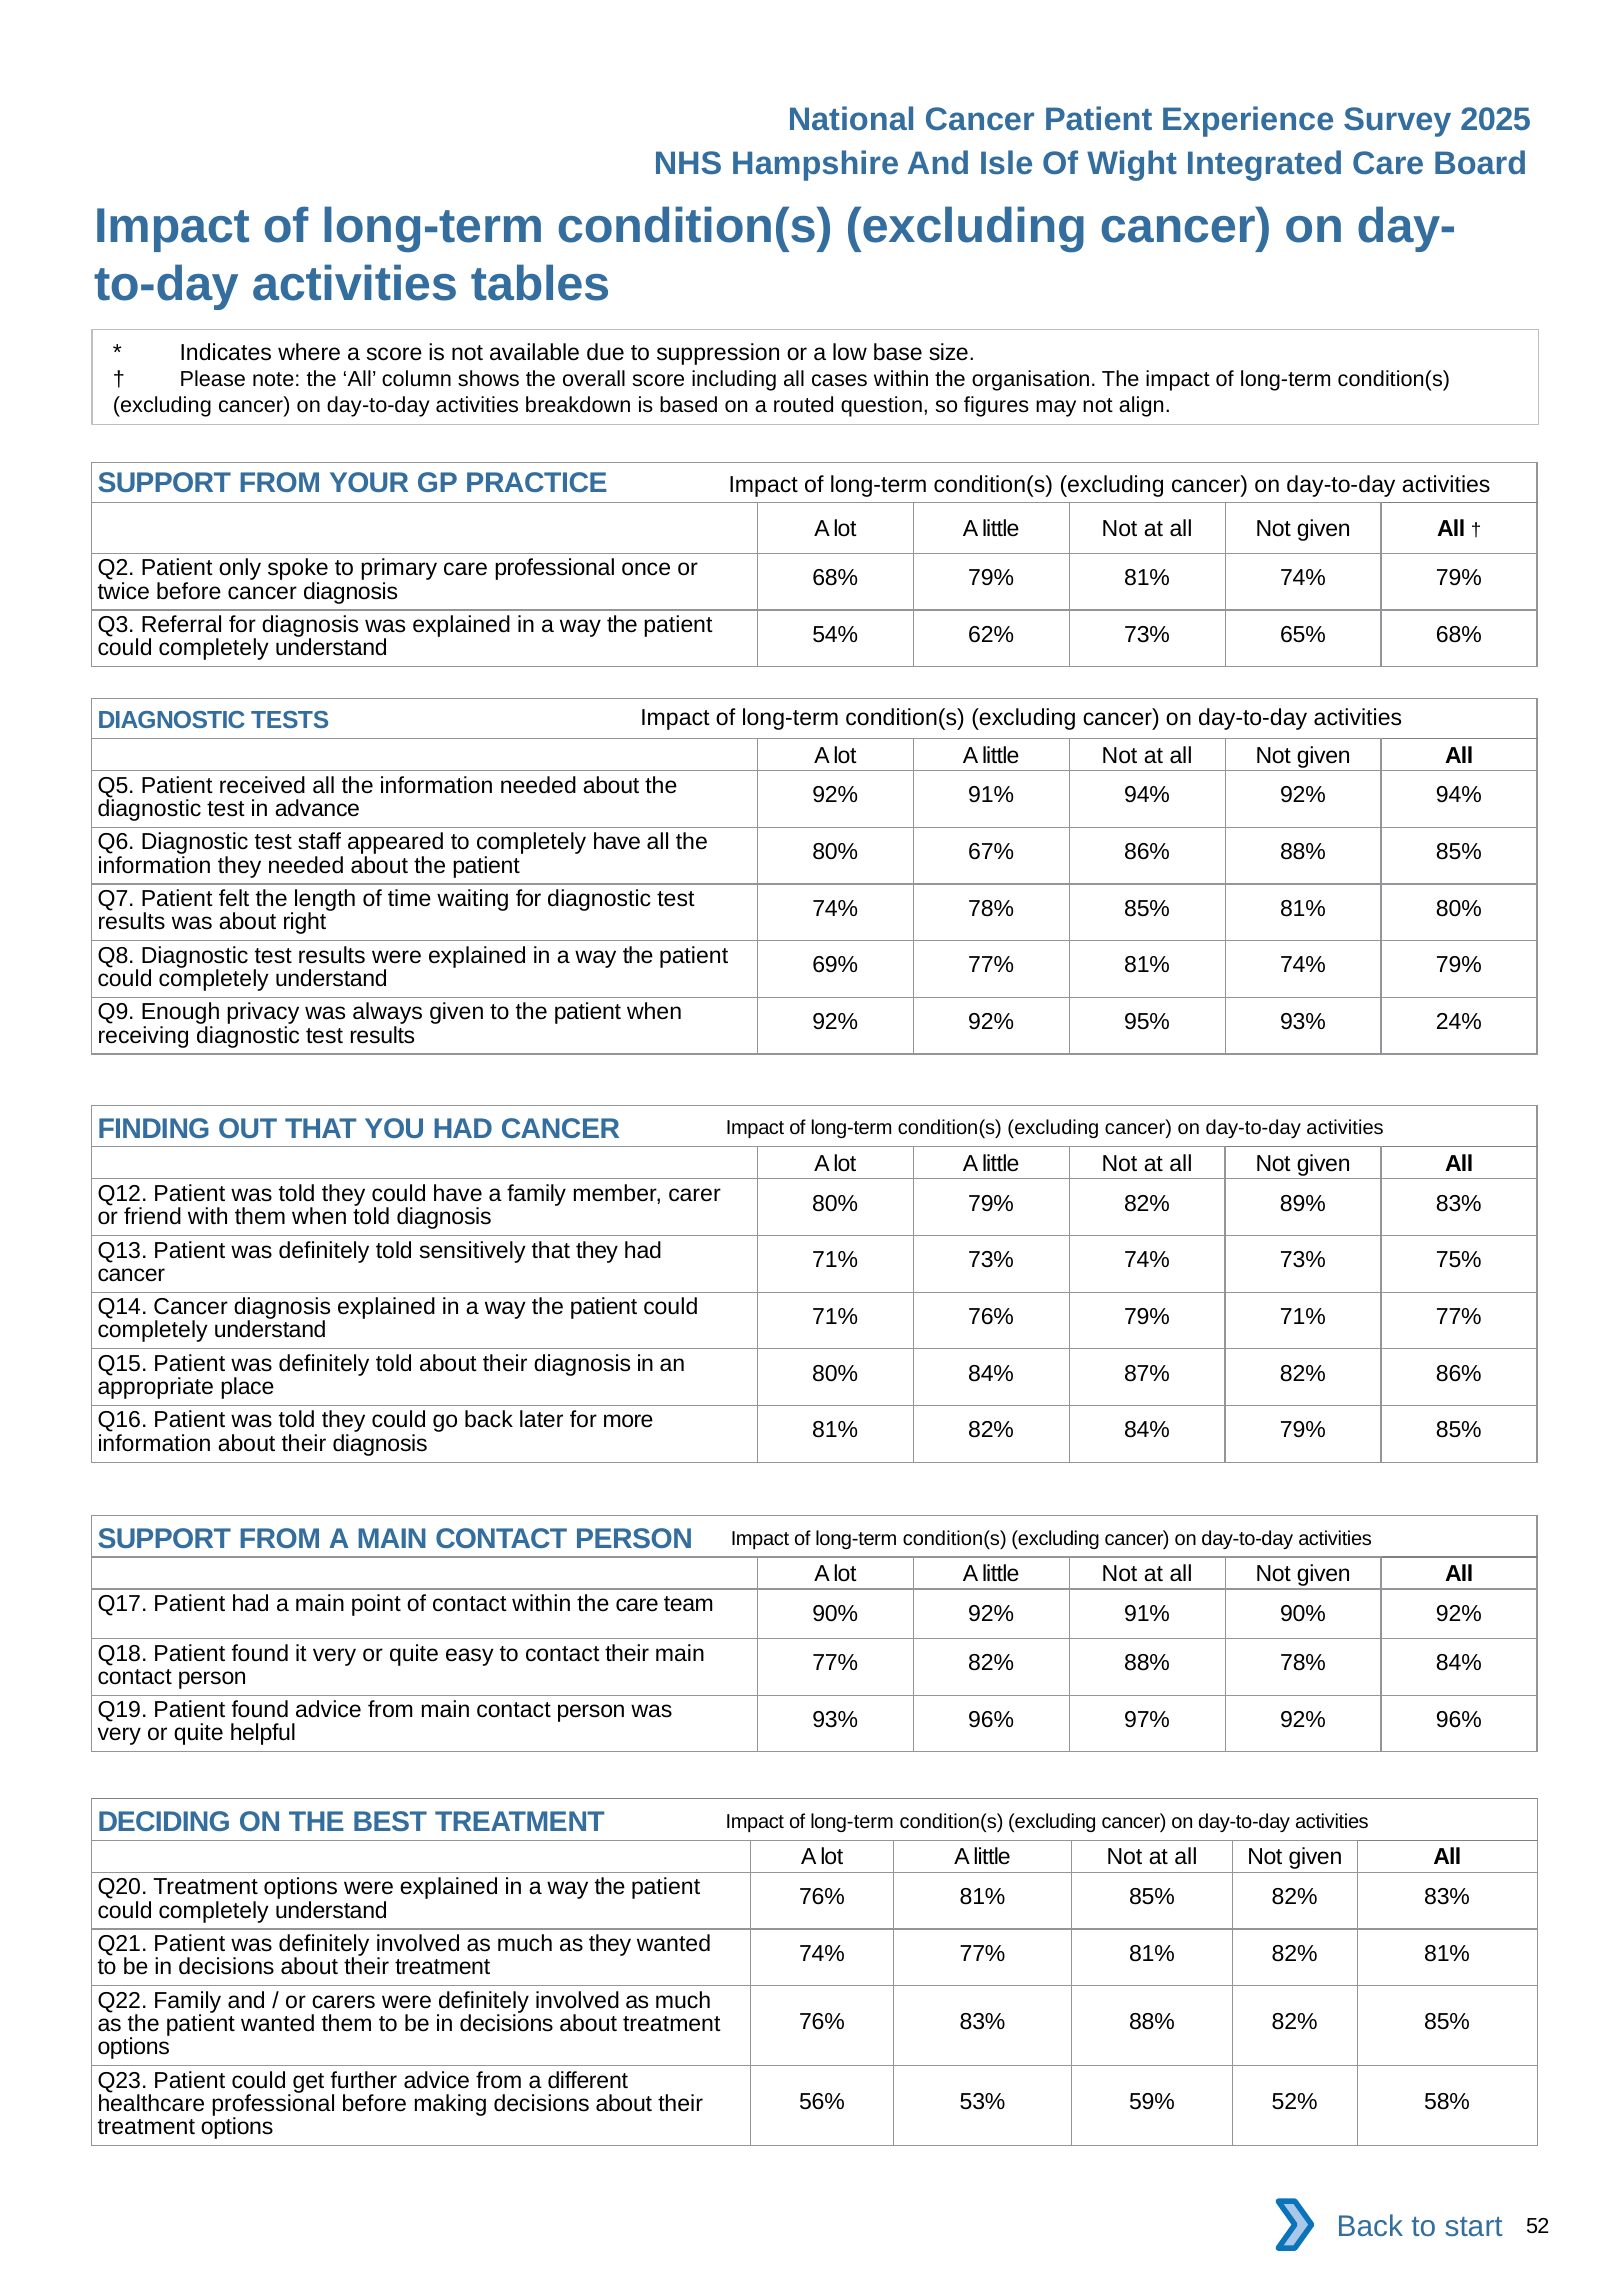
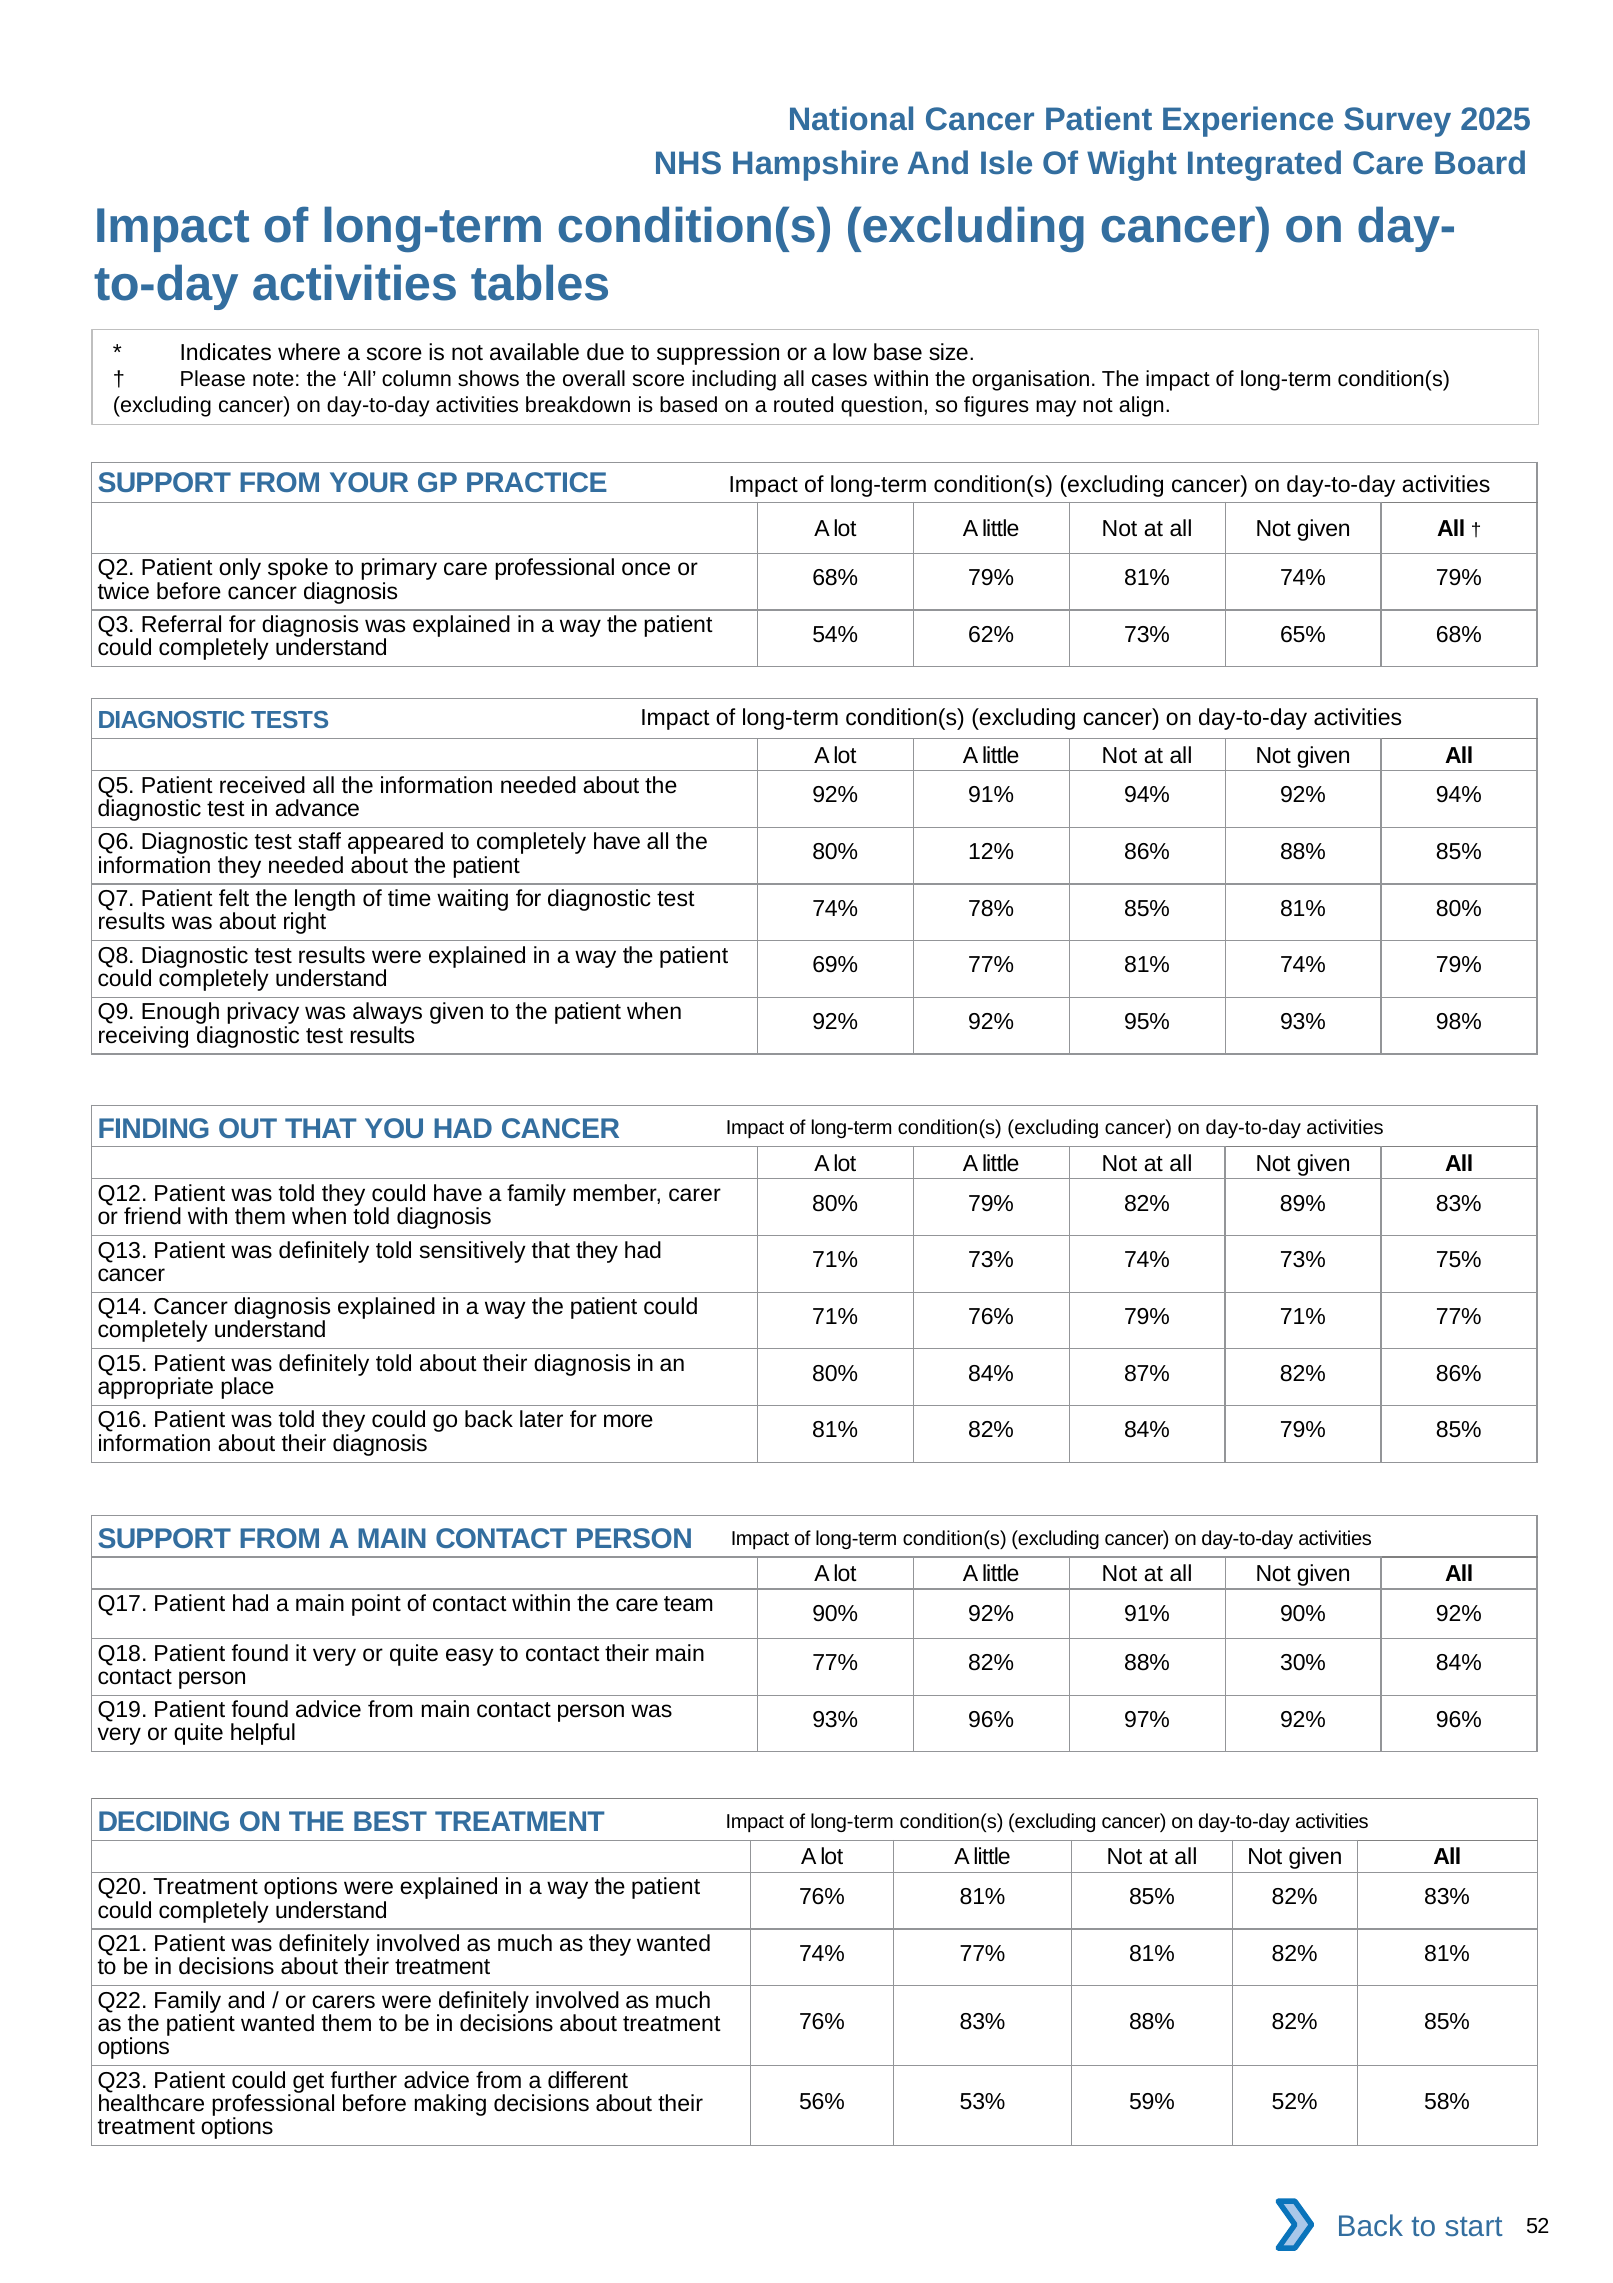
67%: 67% -> 12% (991, 852)
24%: 24% -> 98% (1459, 1022)
88% 78%: 78% -> 30% (1303, 1663)
